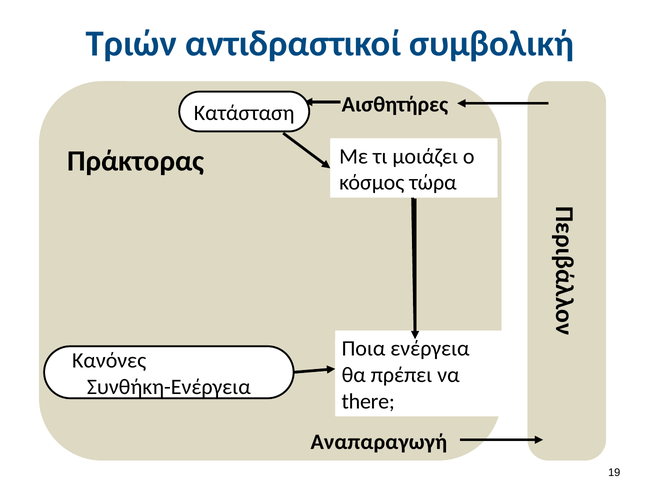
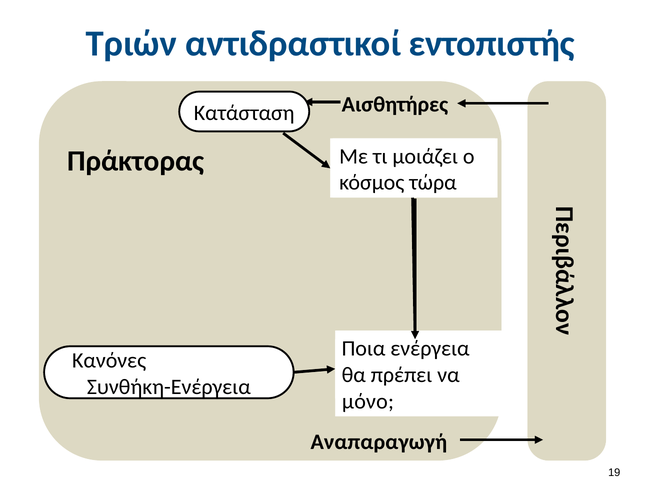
συμβολική: συμβολική -> εντοπιστής (492, 44)
there: there -> μόνο (368, 401)
